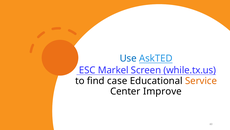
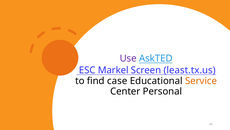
Use colour: blue -> purple (128, 58)
while.tx.us: while.tx.us -> least.tx.us (190, 70)
Improve: Improve -> Personal (162, 91)
